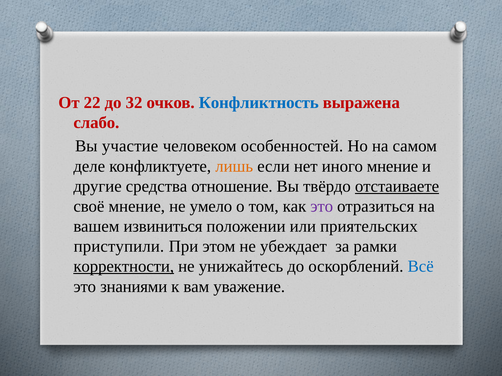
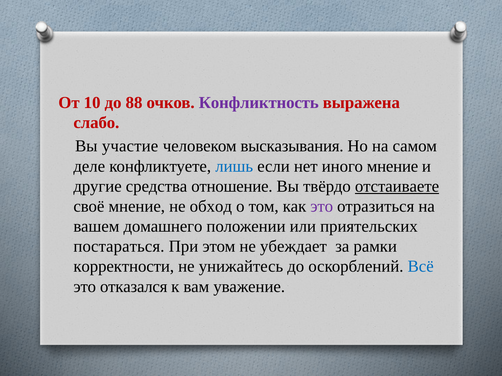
22: 22 -> 10 (92, 103)
32: 32 -> 88 (134, 103)
Конфликтность colour: blue -> purple (259, 103)
особенностей: особенностей -> высказывания (292, 146)
лишь colour: orange -> blue (234, 166)
умело: умело -> обход (211, 207)
извиниться: извиниться -> домашнего (163, 227)
приступили: приступили -> постараться (119, 247)
корректности underline: present -> none (124, 267)
знаниями: знаниями -> отказался (134, 287)
